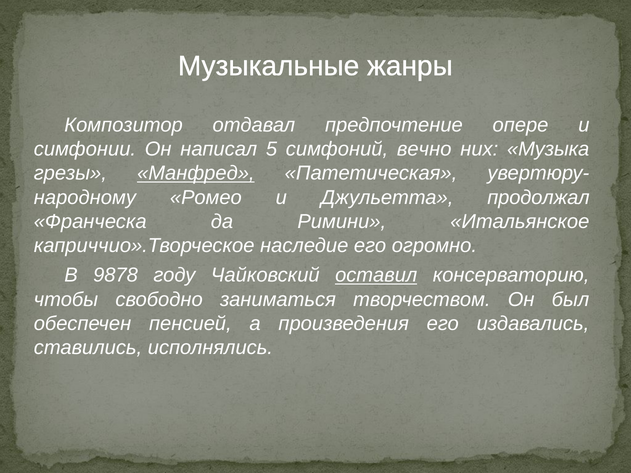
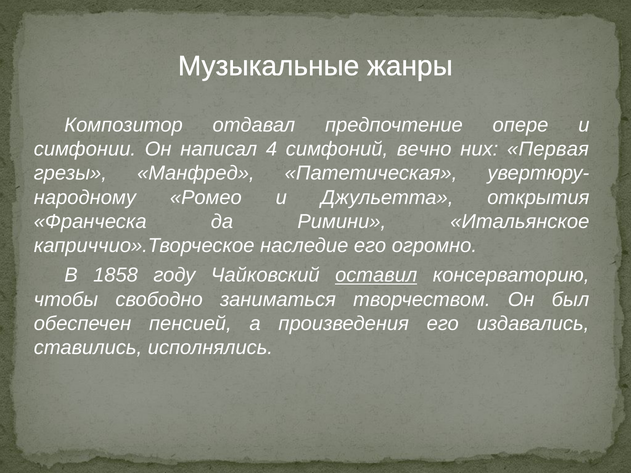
5: 5 -> 4 (272, 149)
Музыка: Музыка -> Первая (548, 149)
Манфред underline: present -> none (196, 173)
продолжал: продолжал -> открытия (538, 198)
9878: 9878 -> 1858 (116, 275)
